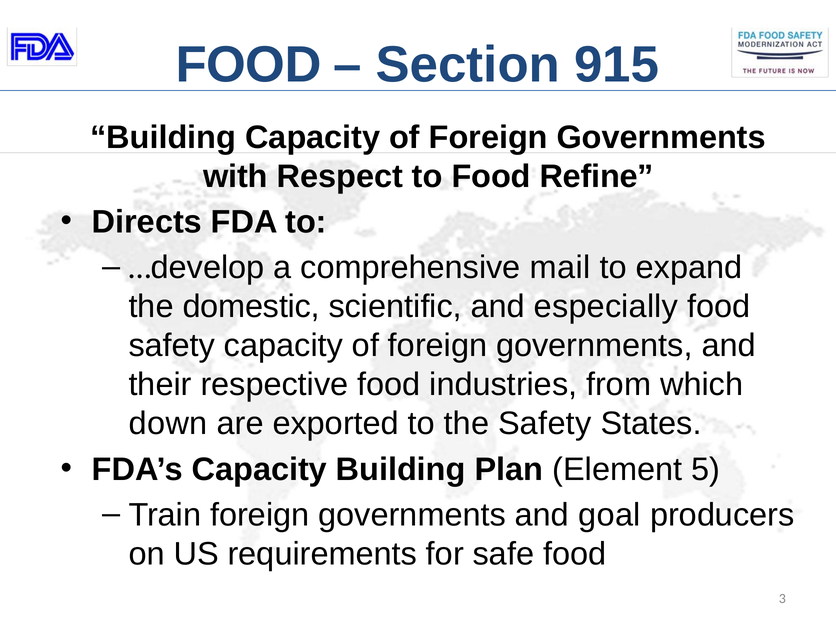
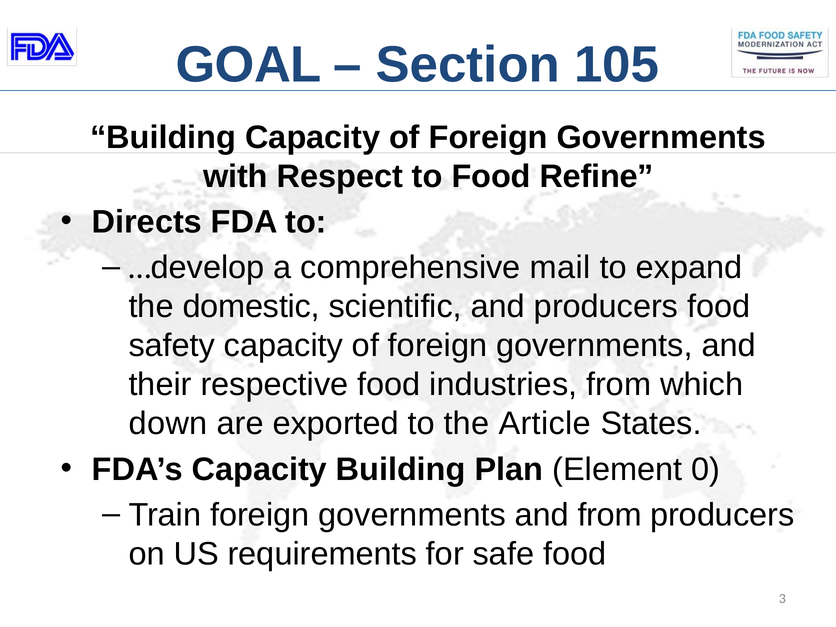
FOOD: FOOD -> GOAL (249, 65)
915: 915 -> 105 (617, 65)
and especially: especially -> producers (606, 307)
the Safety: Safety -> Article (545, 424)
5: 5 -> 0 (706, 469)
and goal: goal -> from (610, 515)
